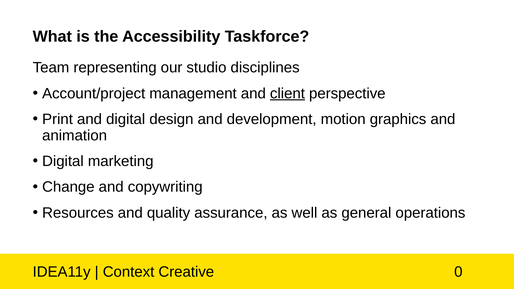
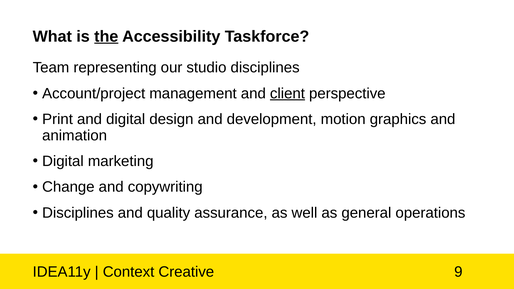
the underline: none -> present (106, 36)
Resources: Resources -> Disciplines (78, 213)
0: 0 -> 9 (458, 272)
